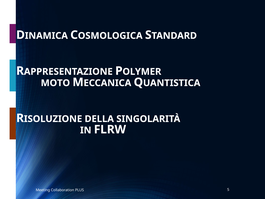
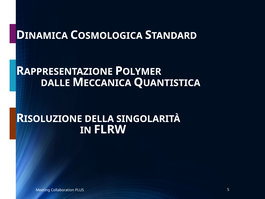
MOTO: MOTO -> DALLE (55, 83)
